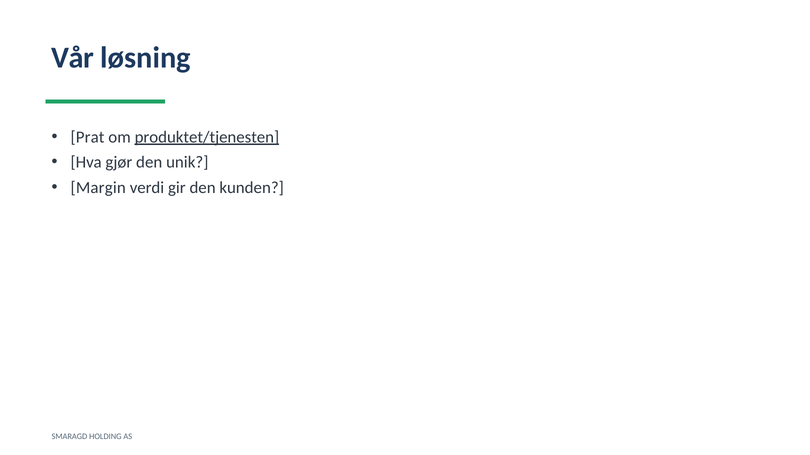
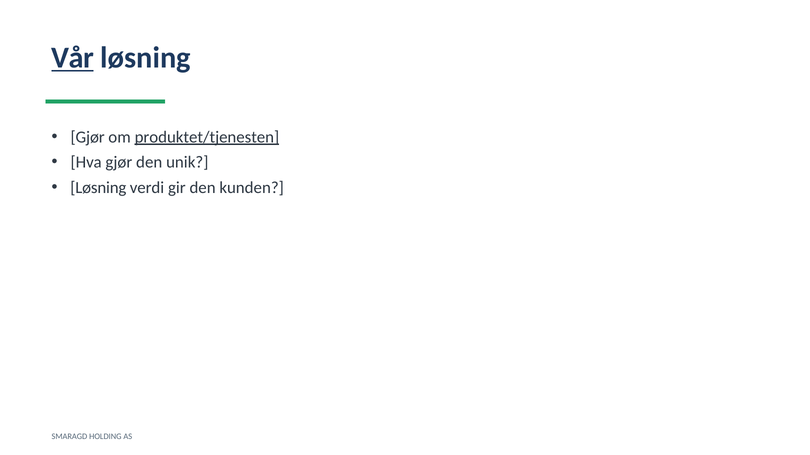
Vår underline: none -> present (73, 58)
Prat: Prat -> Gjør (88, 137)
Margin: Margin -> Løsning (98, 188)
